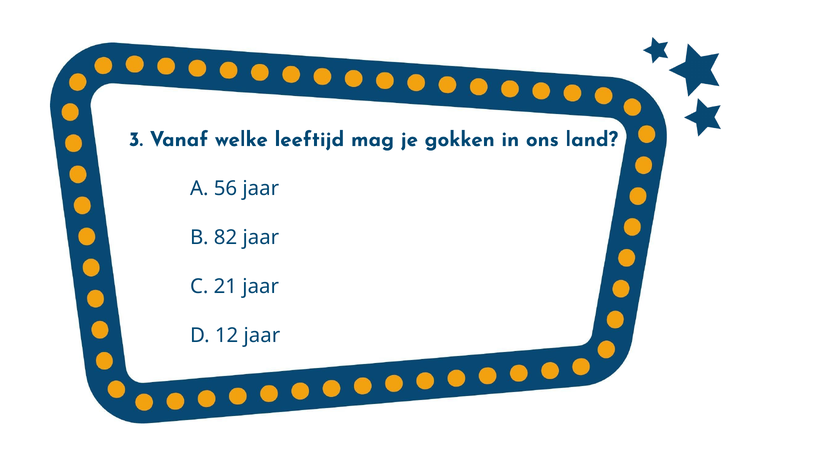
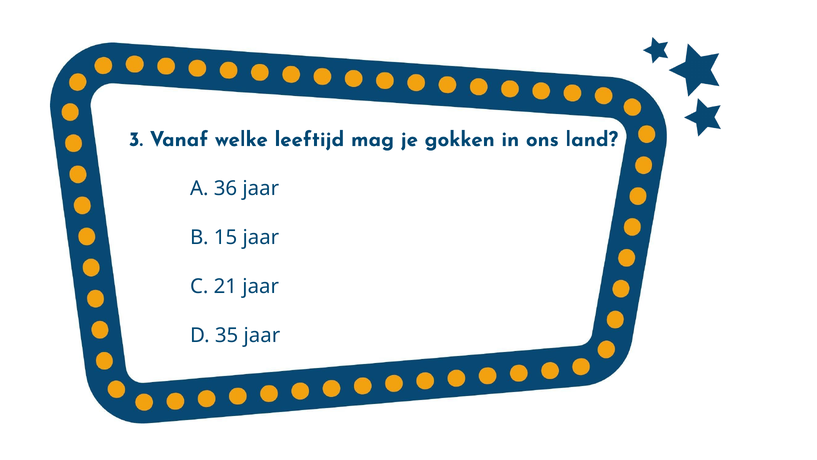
56: 56 -> 36 (225, 188)
82: 82 -> 15 (226, 237)
12: 12 -> 35 (227, 335)
